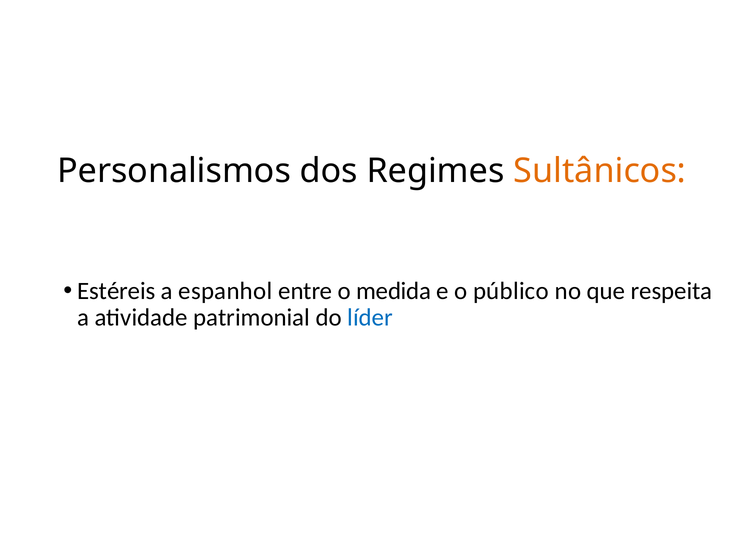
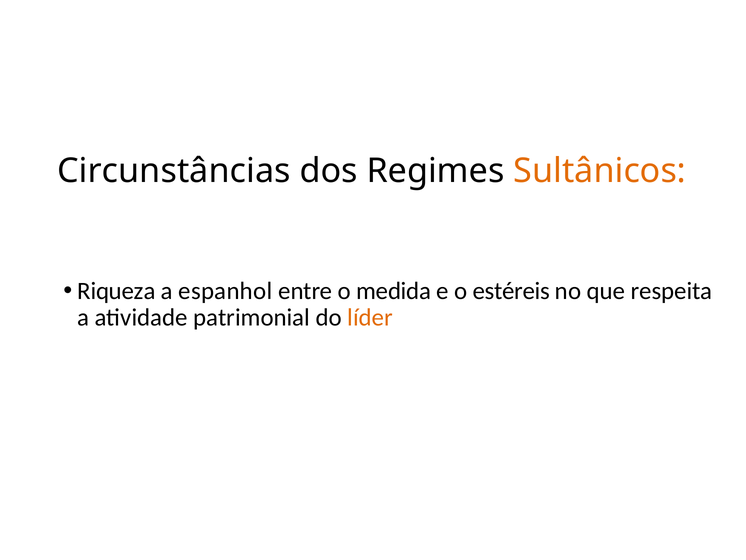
Personalismos: Personalismos -> Circunstâncias (174, 171)
Estéreis: Estéreis -> Riqueza (116, 291)
público: público -> estéreis (511, 291)
líder colour: blue -> orange (370, 317)
